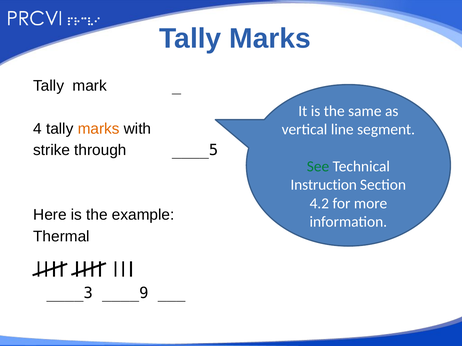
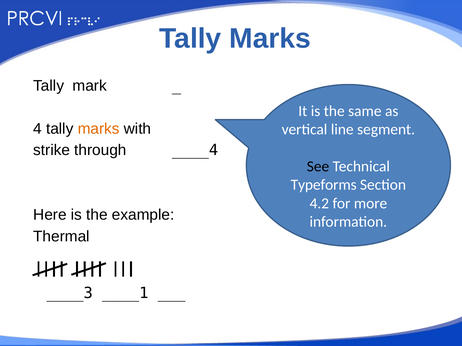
____5: ____5 -> ____4 (195, 150)
See colour: green -> black (318, 167)
Instruction: Instruction -> Typeforms (324, 185)
____9: ____9 -> ____1 (125, 294)
